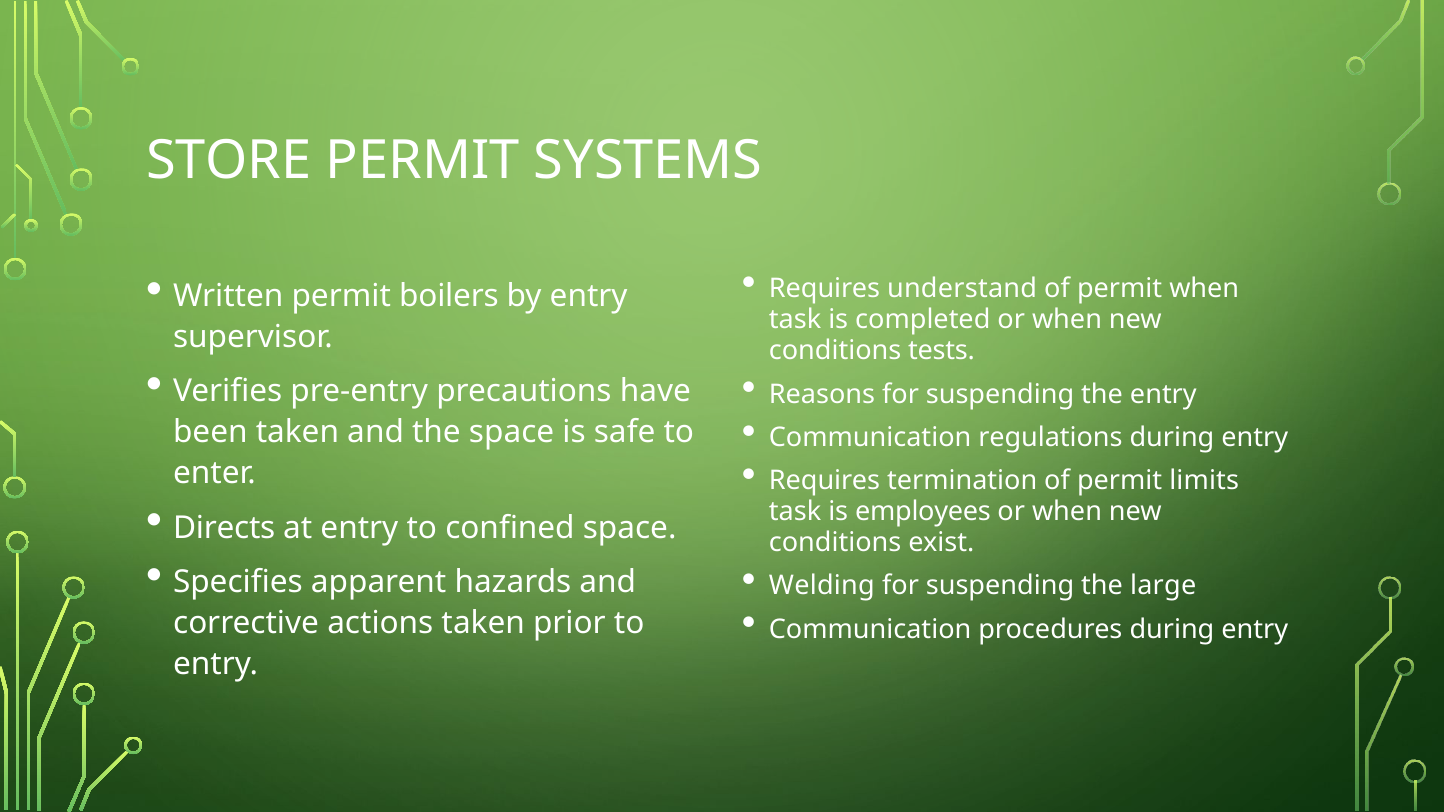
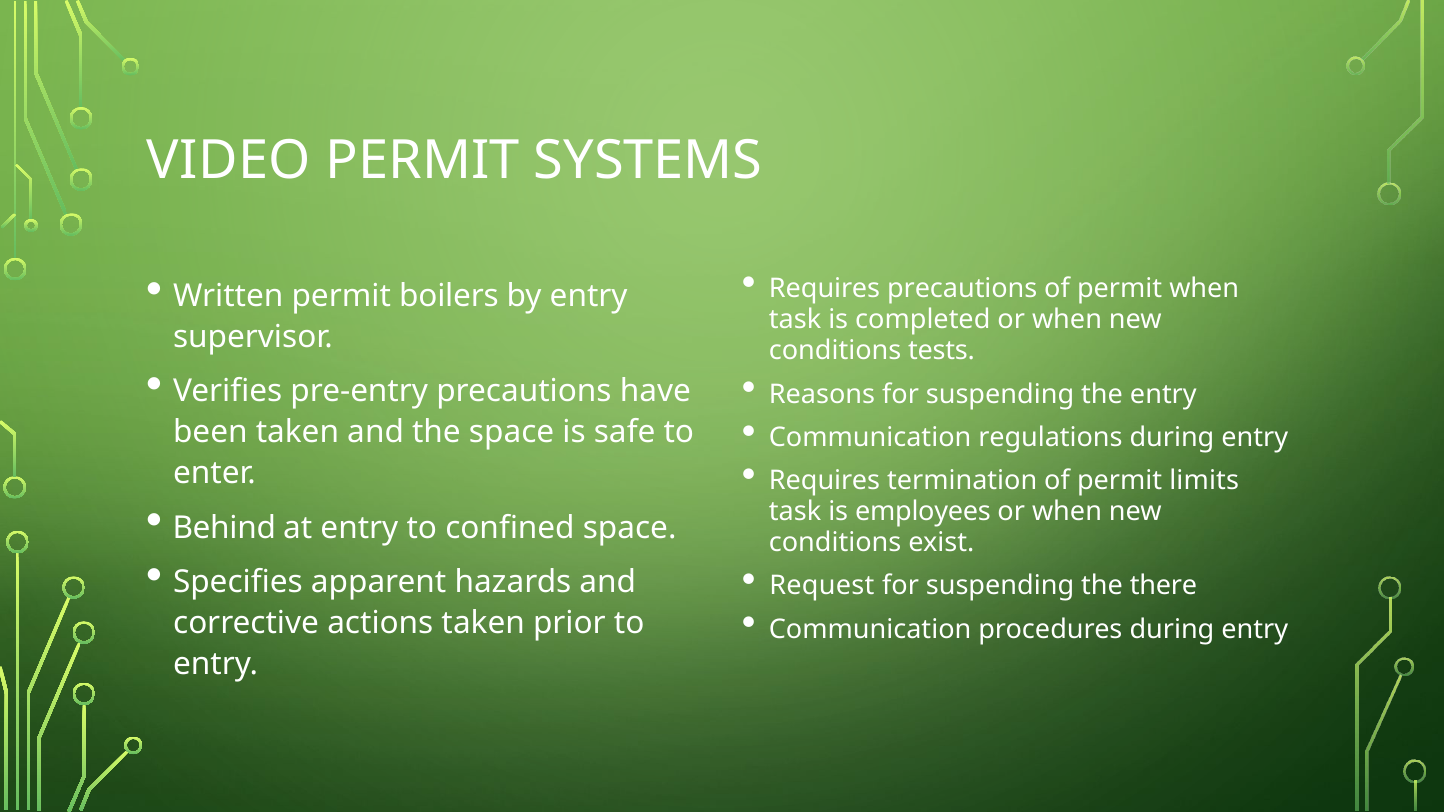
STORE: STORE -> VIDEO (229, 160)
Requires understand: understand -> precautions (962, 289)
Directs: Directs -> Behind (224, 528)
Welding: Welding -> Request (822, 586)
large: large -> there (1163, 586)
